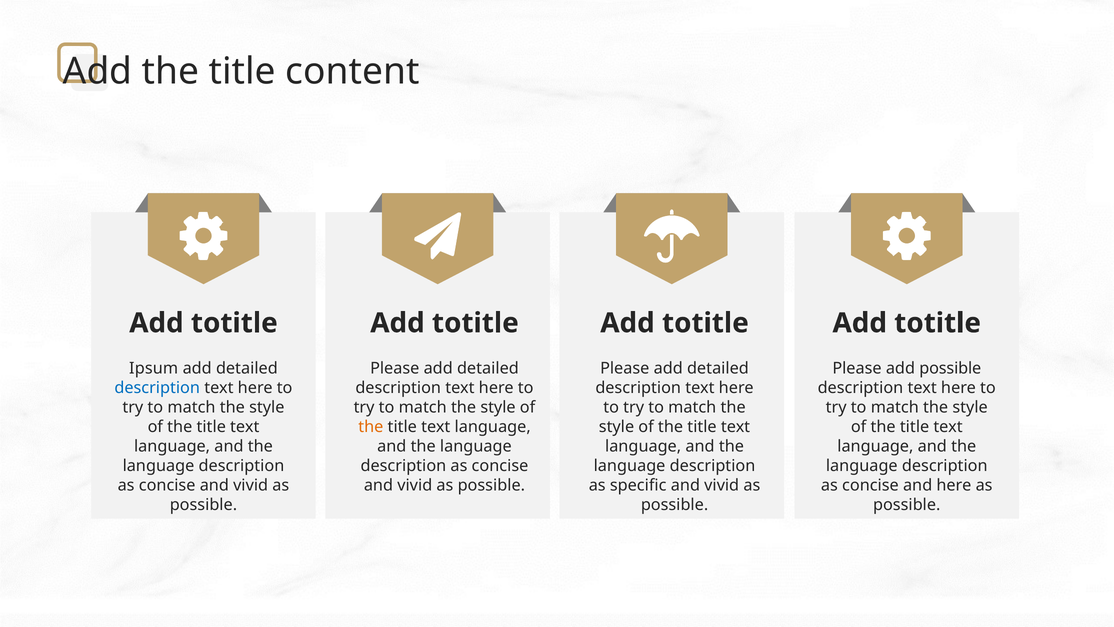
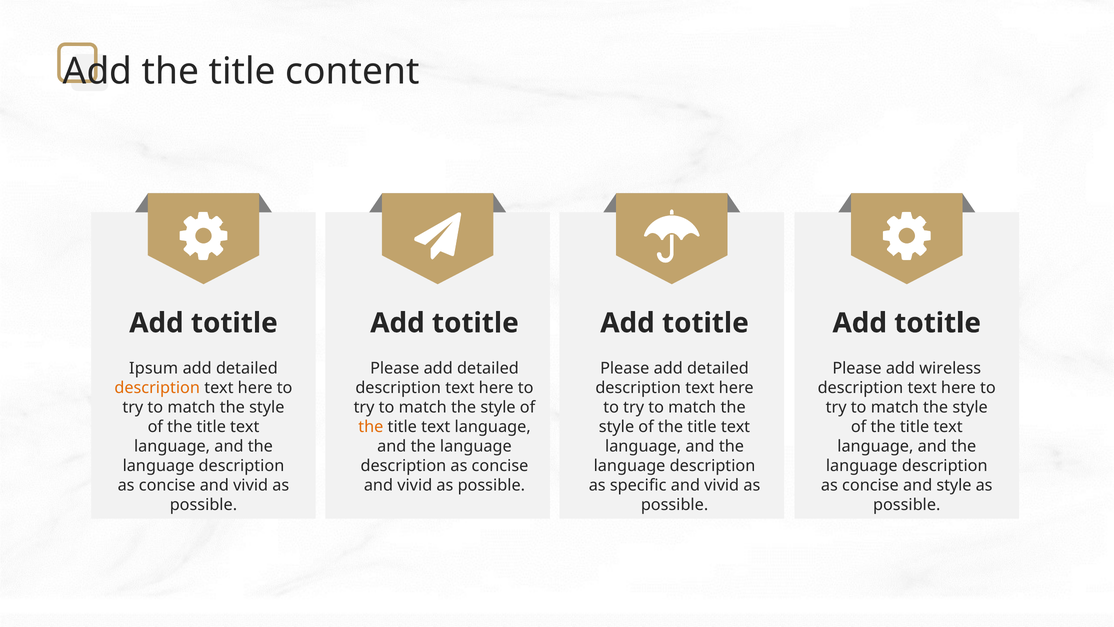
add possible: possible -> wireless (950, 368)
description colour: blue -> orange (157, 388)
and here: here -> style (954, 485)
